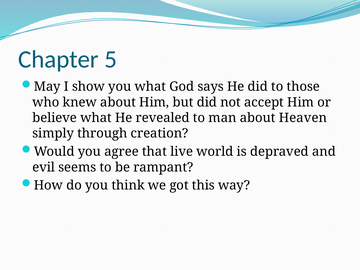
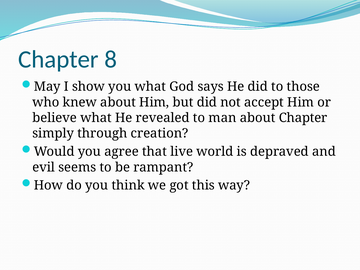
5: 5 -> 8 (111, 59)
about Heaven: Heaven -> Chapter (303, 118)
